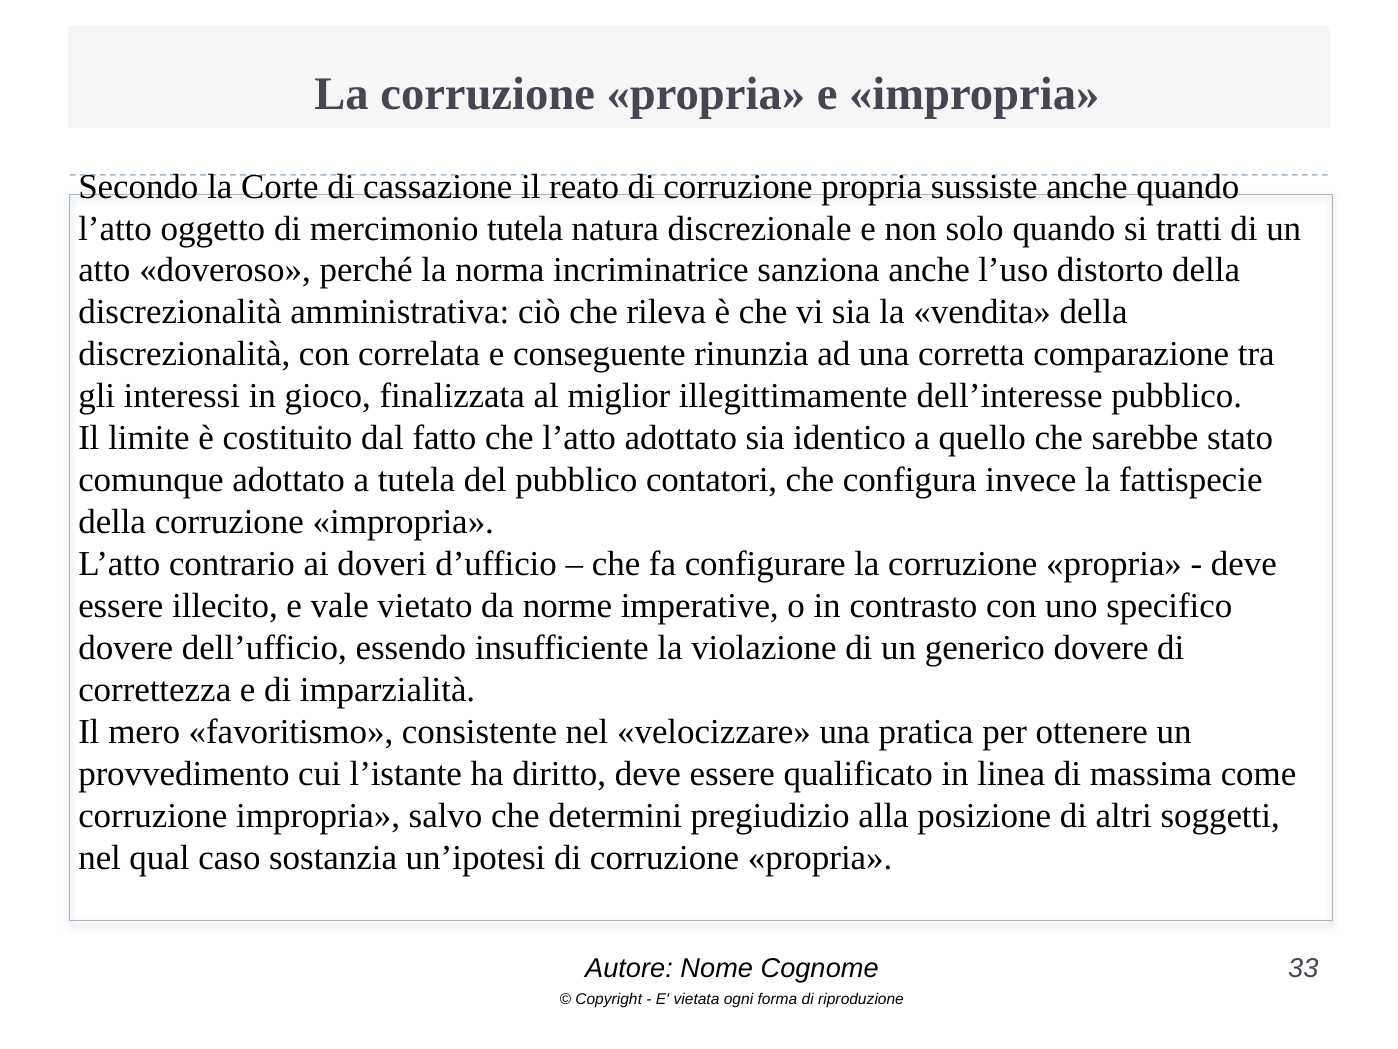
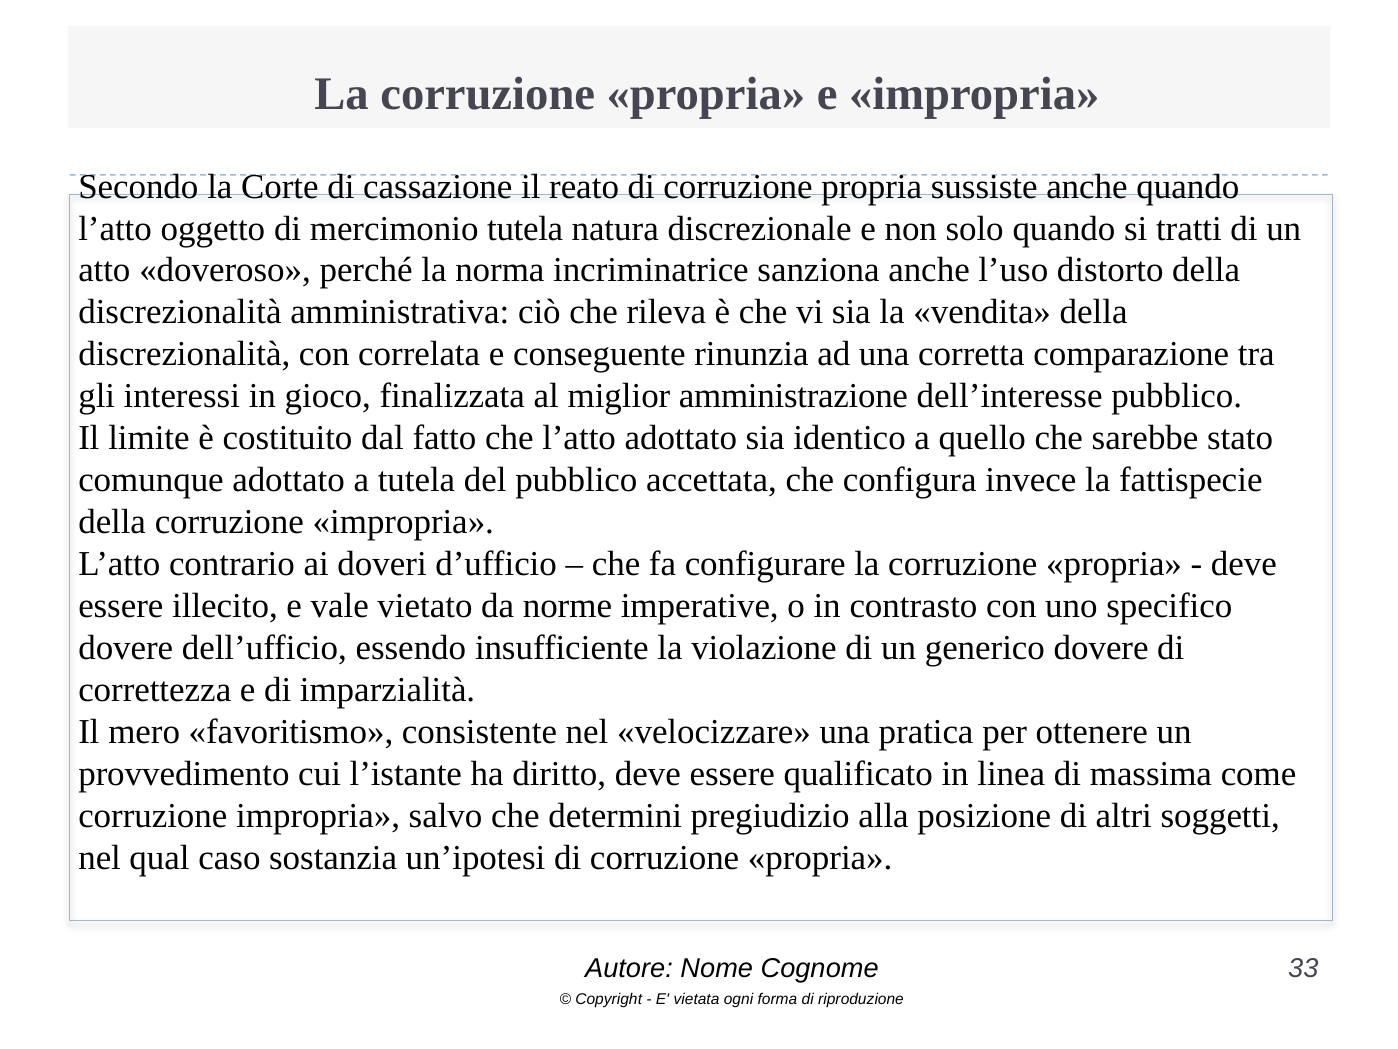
illegittimamente: illegittimamente -> amministrazione (793, 396)
contatori: contatori -> accettata (711, 480)
